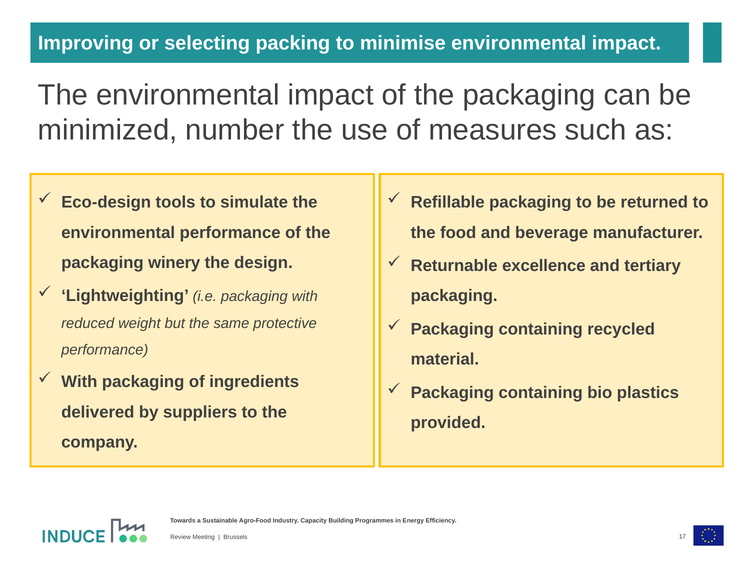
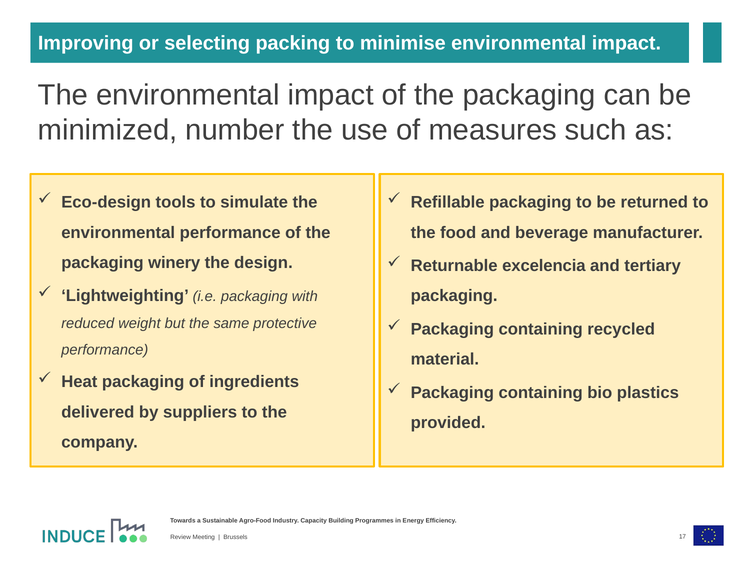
excellence: excellence -> excelencia (544, 266)
With: With -> Heat (79, 382)
